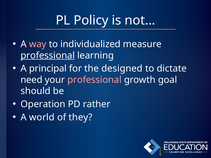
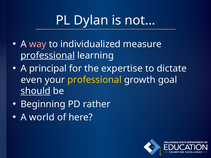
Policy: Policy -> Dylan (91, 20)
designed: designed -> expertise (122, 69)
need: need -> even (31, 80)
professional colour: pink -> yellow (95, 80)
should underline: none -> present (36, 91)
Operation: Operation -> Beginning (43, 104)
they: they -> here (81, 117)
